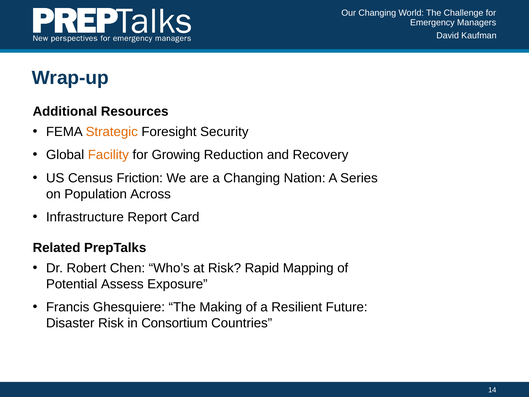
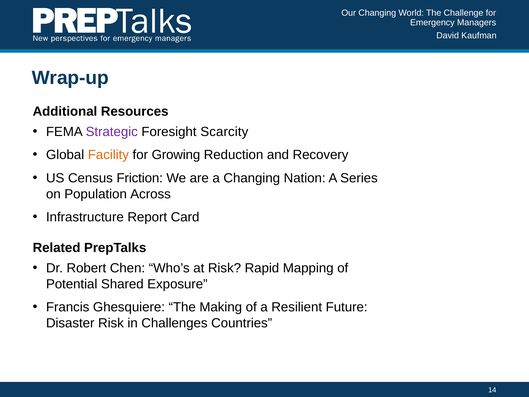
Strategic colour: orange -> purple (112, 132)
Security: Security -> Scarcity (224, 132)
Assess: Assess -> Shared (122, 284)
Consortium: Consortium -> Challenges (174, 323)
